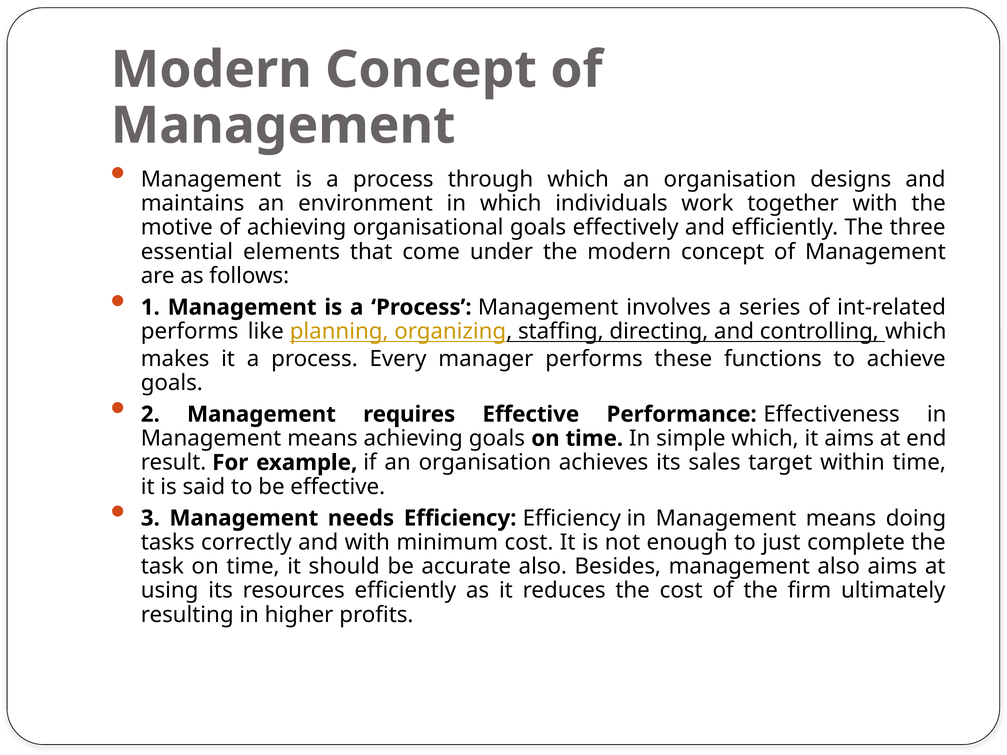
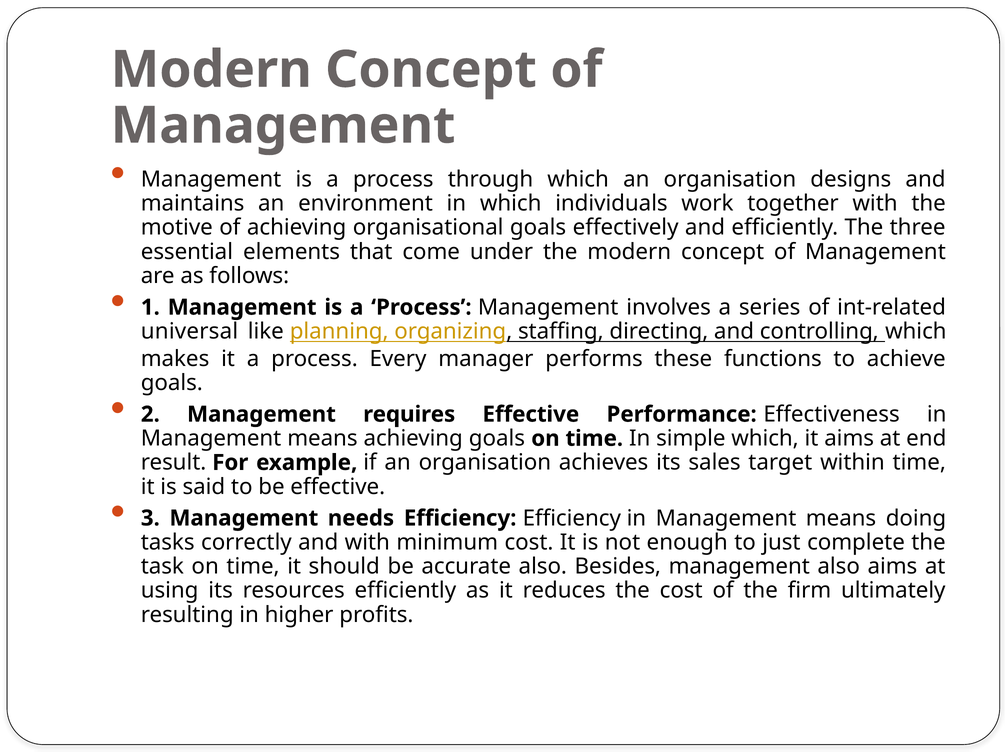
performs: performs -> universal (189, 332)
